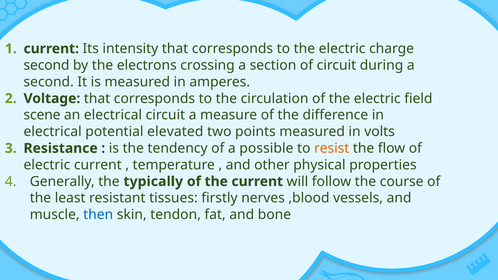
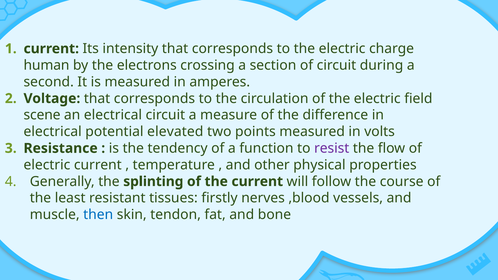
second: second -> human (47, 65)
possible: possible -> function (266, 148)
resist colour: orange -> purple (332, 148)
typically: typically -> splinting (153, 182)
